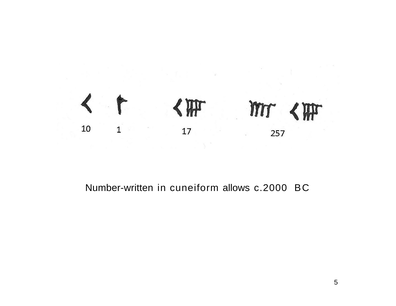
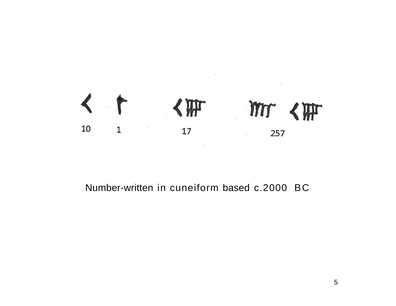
allows: allows -> based (236, 188)
